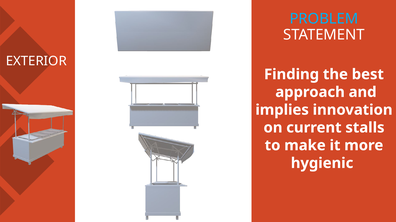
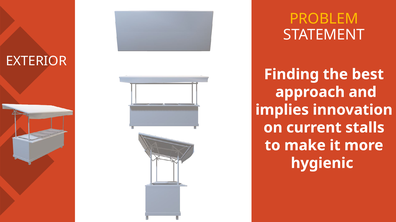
PROBLEM colour: light blue -> yellow (324, 19)
